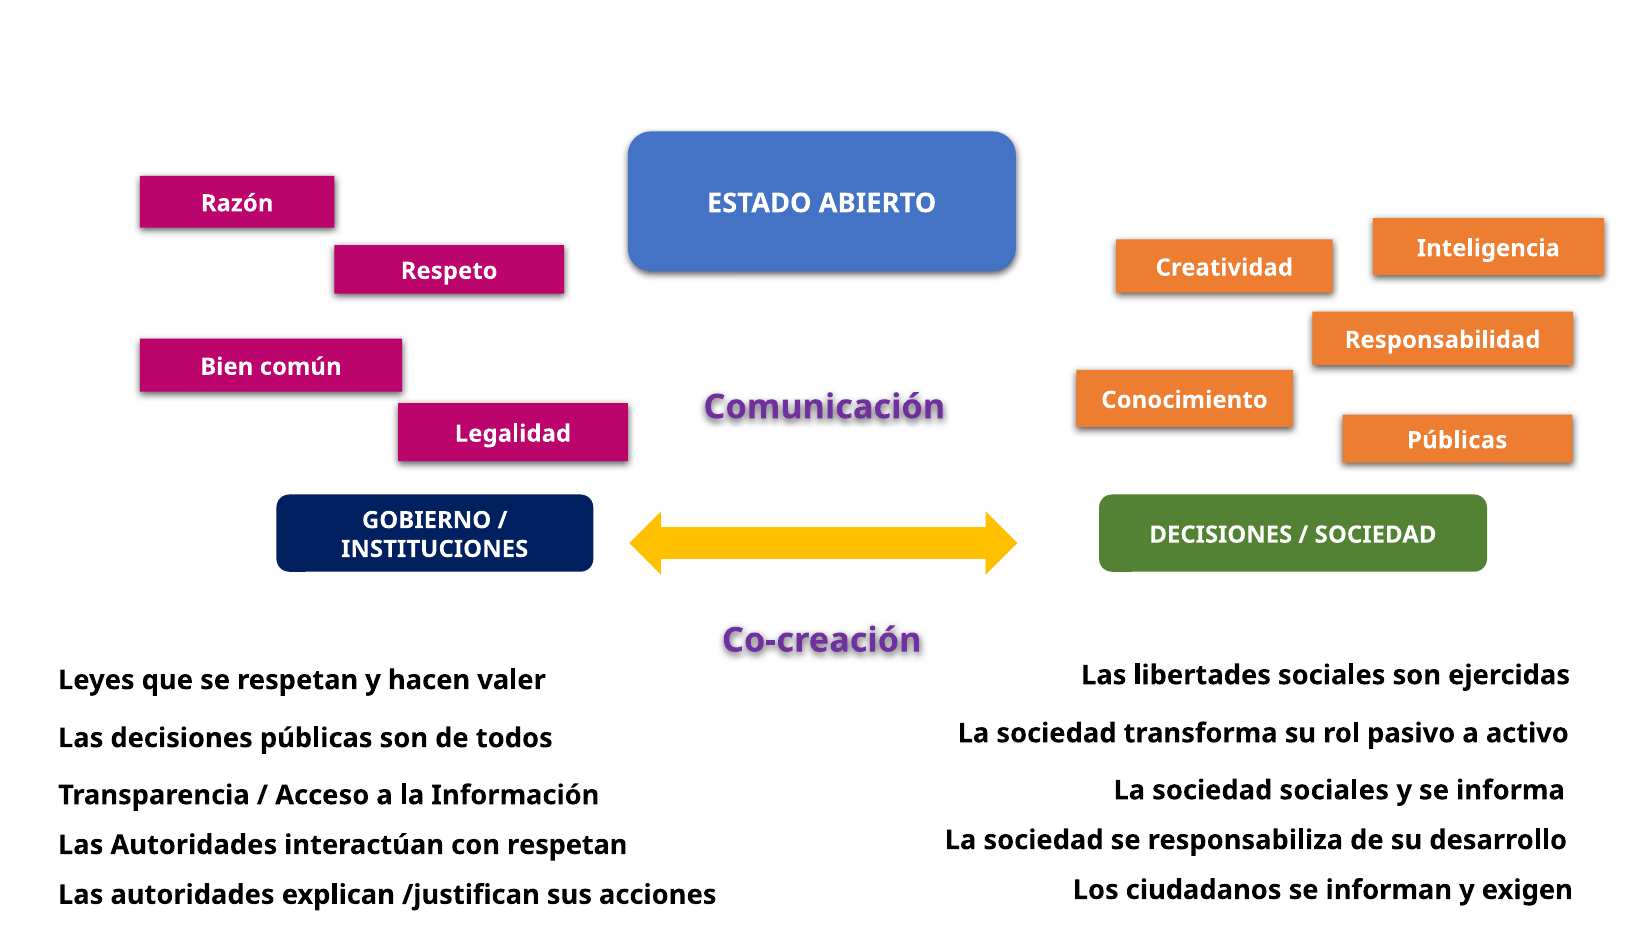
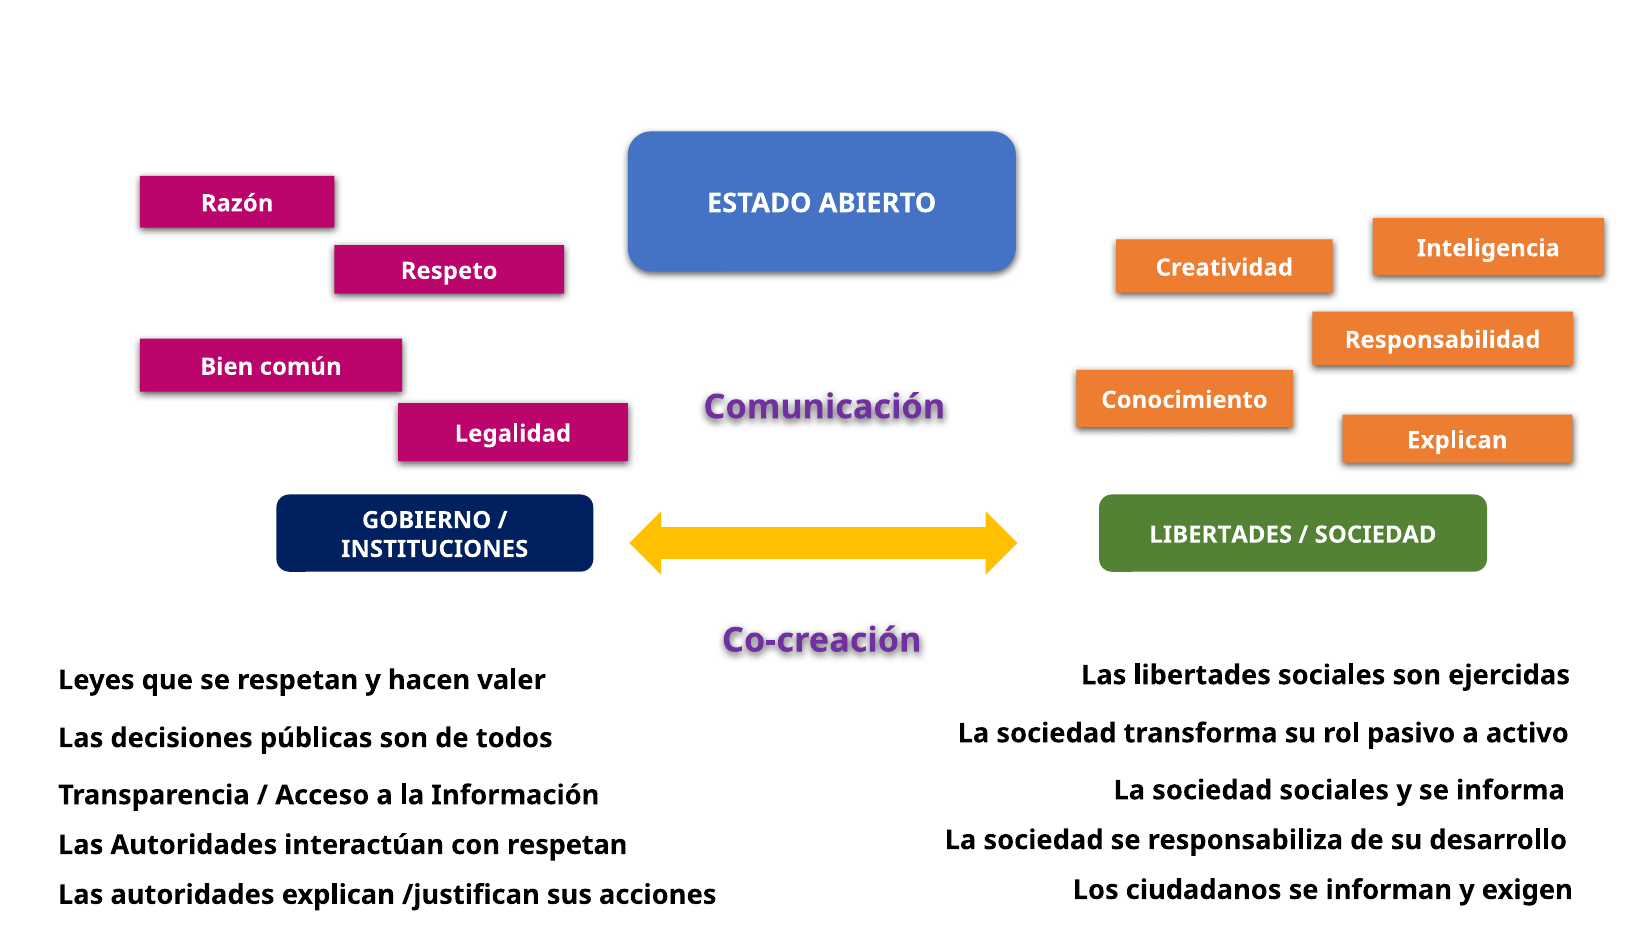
Públicas: Públicas -> Explican (1457, 440)
DECISIONES: DECISIONES -> LIBERTADES (1221, 535)
